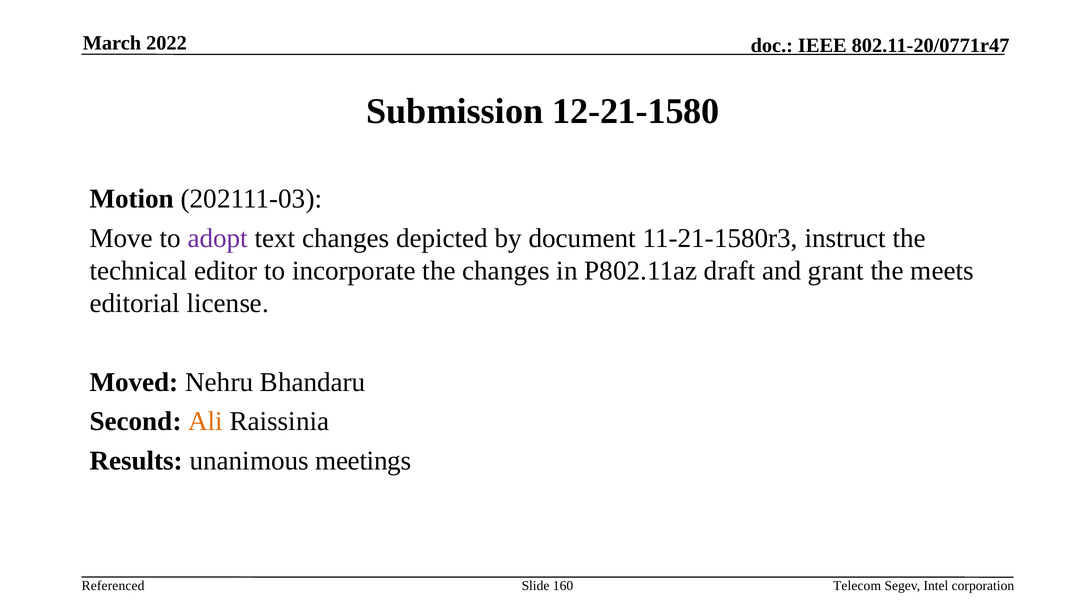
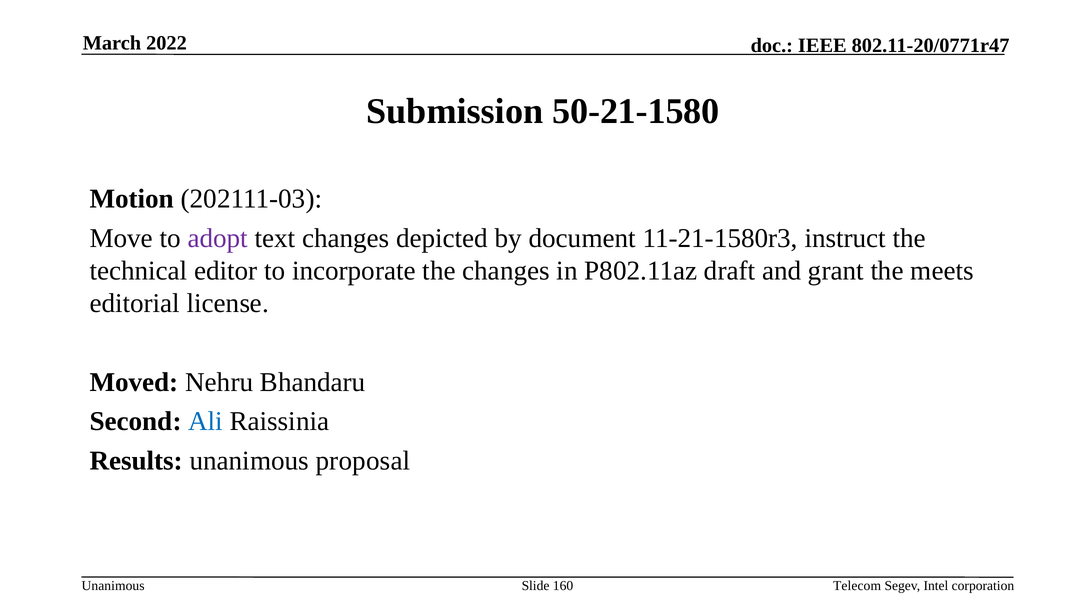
12-21-1580: 12-21-1580 -> 50-21-1580 (636, 111)
Ali colour: orange -> blue (206, 421)
meetings: meetings -> proposal (363, 461)
Referenced: Referenced -> Unanimous (113, 586)
